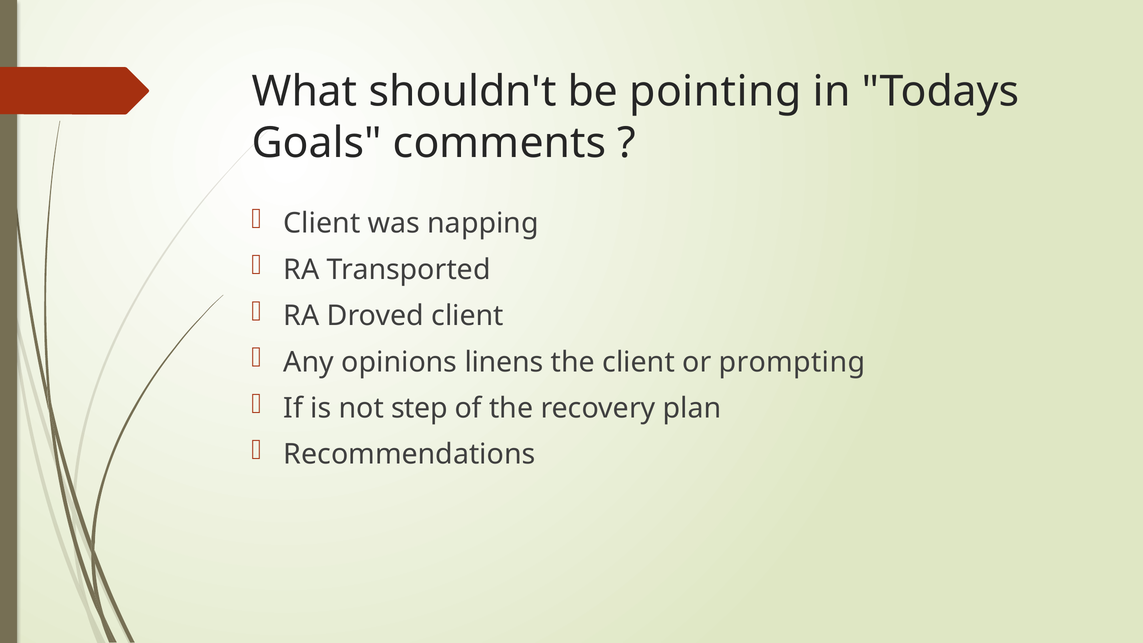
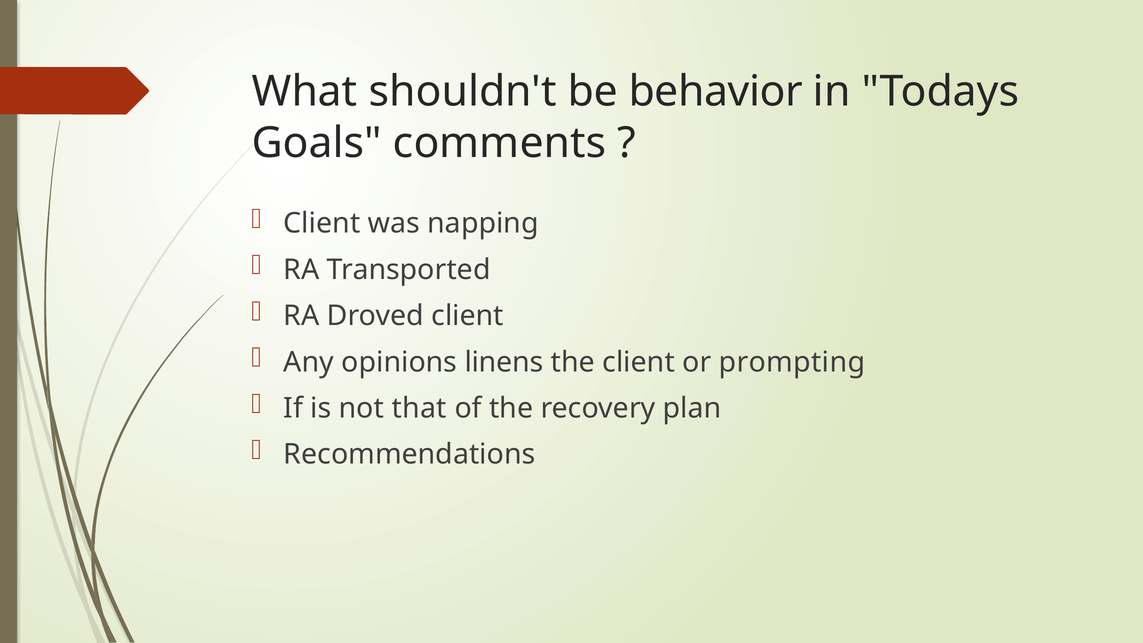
pointing: pointing -> behavior (716, 92)
step: step -> that (419, 408)
